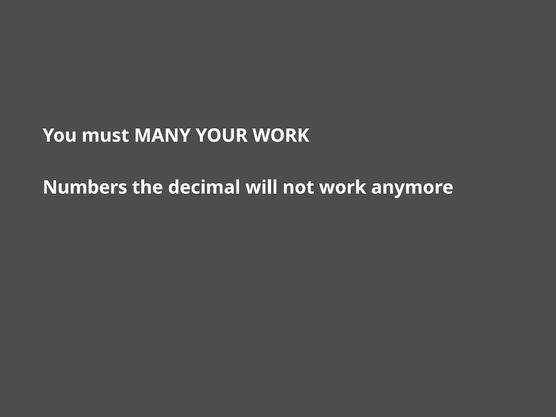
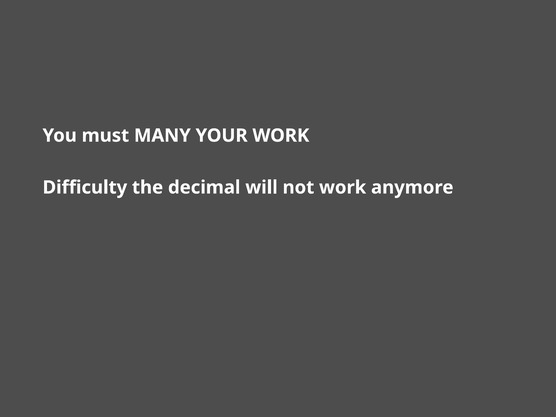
Numbers: Numbers -> Difficulty (85, 187)
